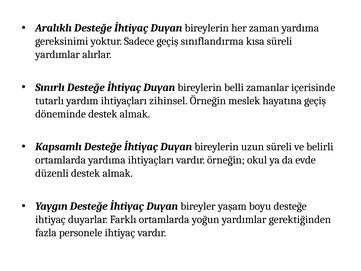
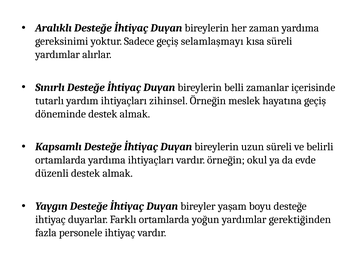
sınıflandırma: sınıflandırma -> selamlaşmayı (212, 41)
